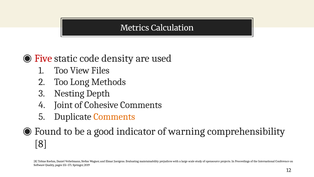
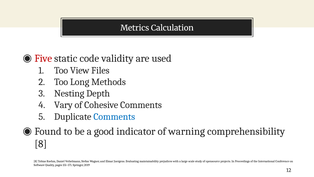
density: density -> validity (117, 58)
Joint: Joint -> Vary (63, 105)
Comments colour: orange -> blue (114, 116)
